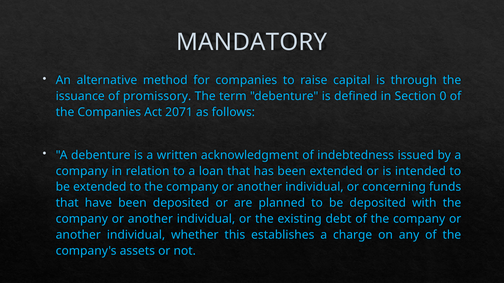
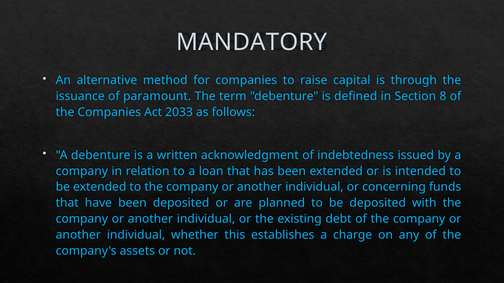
promissory: promissory -> paramount (157, 96)
0: 0 -> 8 (443, 96)
2071: 2071 -> 2033 (179, 112)
